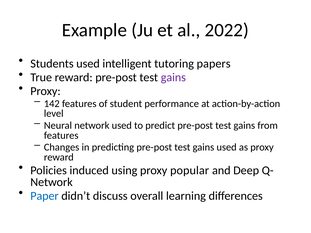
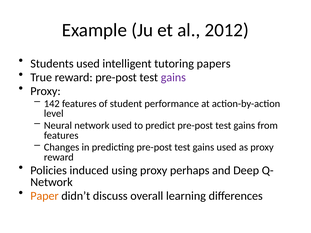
2022: 2022 -> 2012 (227, 30)
popular: popular -> perhaps (190, 171)
Paper colour: blue -> orange (45, 196)
